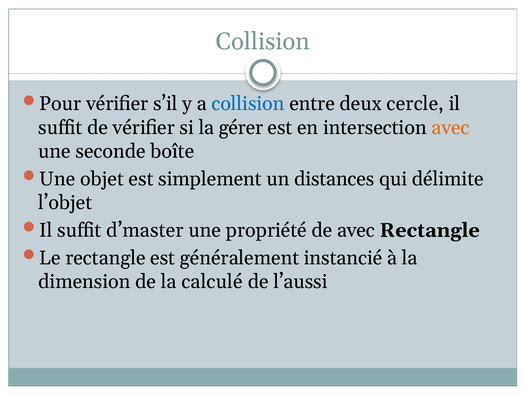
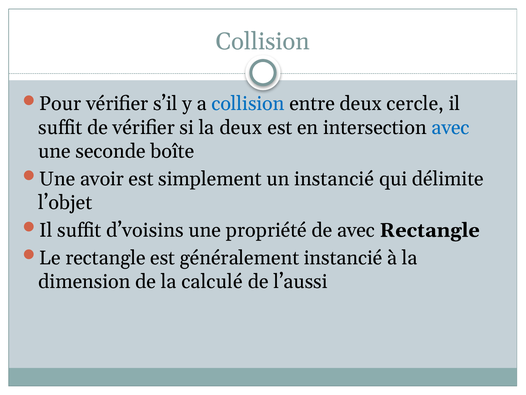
la gérer: gérer -> deux (241, 127)
avec colour: orange -> blue (451, 127)
objet: objet -> avoir (102, 179)
un distances: distances -> instancié (334, 179)
d’master: d’master -> d’voisins (145, 230)
